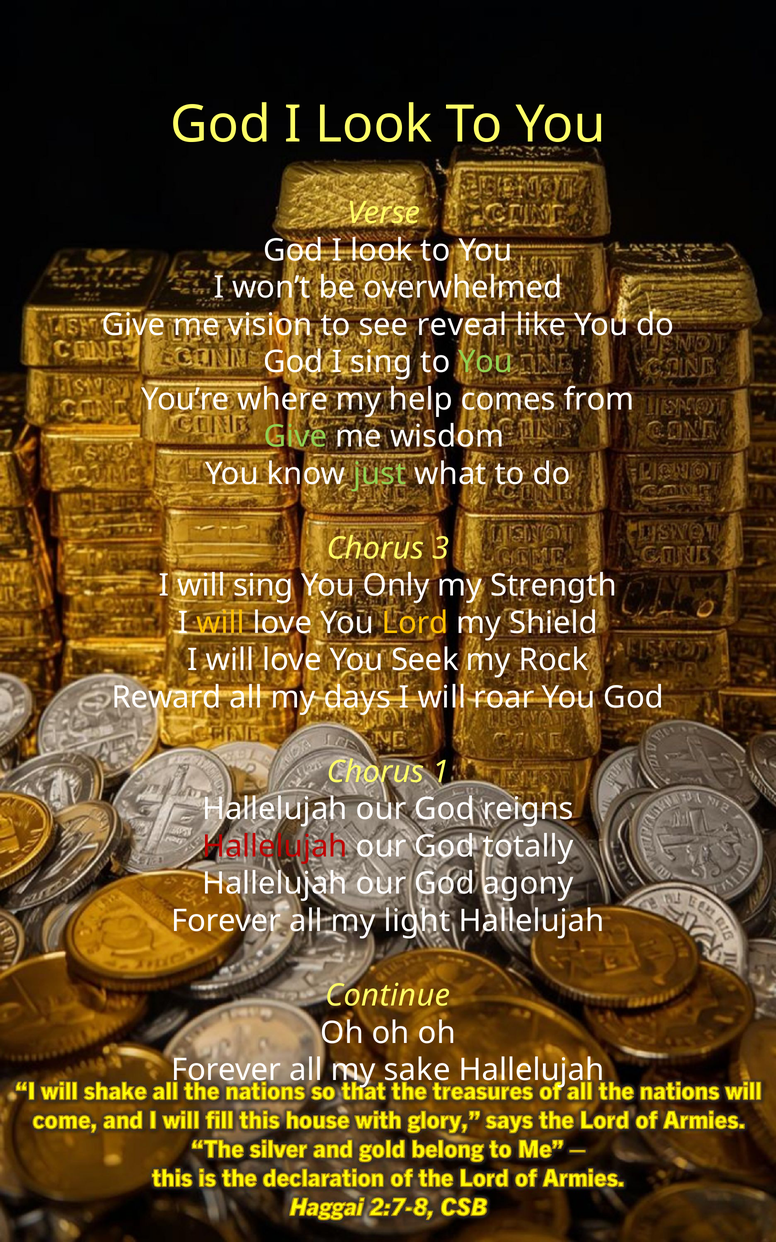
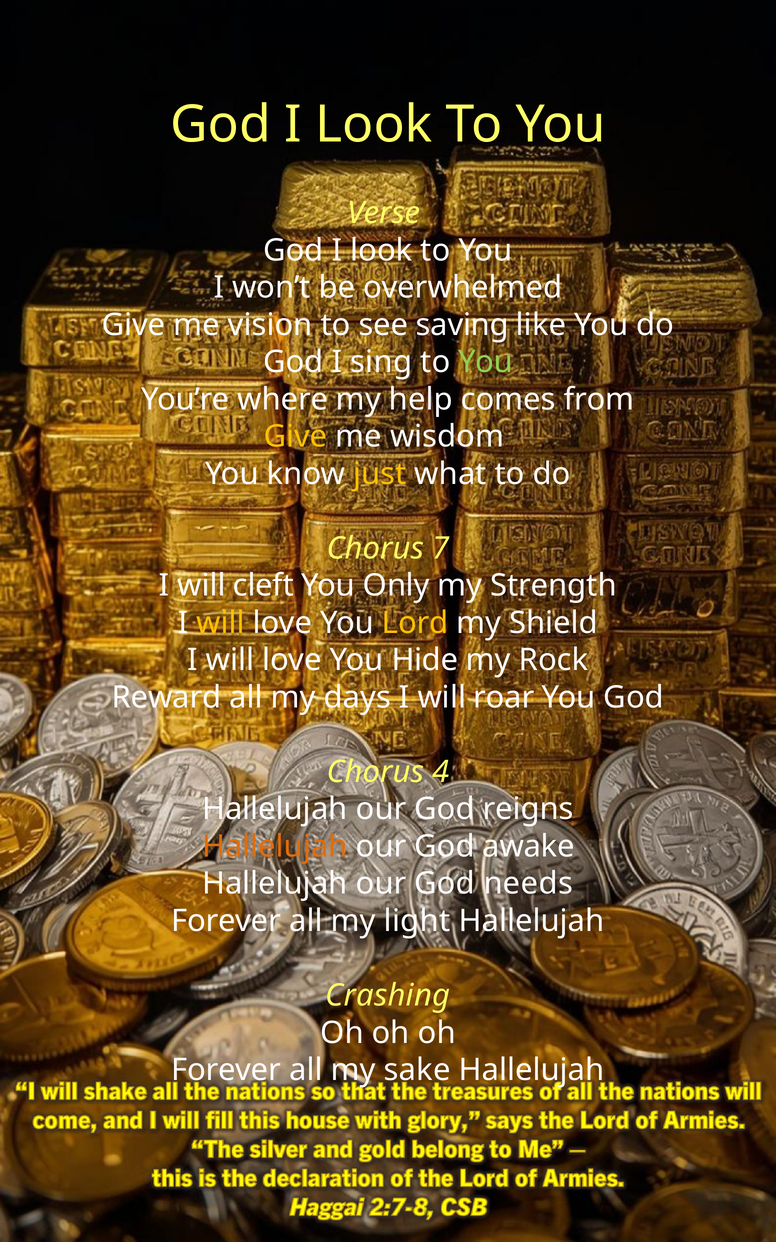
reveal: reveal -> saving (462, 325)
Give colour: light green -> yellow (296, 436)
just colour: light green -> yellow (380, 474)
3: 3 -> 7 (441, 548)
will sing: sing -> cleft (263, 585)
Seek: Seek -> Hide (425, 660)
1: 1 -> 4 (441, 772)
Hallelujah colour: red -> orange (275, 846)
totally: totally -> awake (529, 846)
agony: agony -> needs (528, 883)
Continue: Continue -> Crashing (388, 995)
